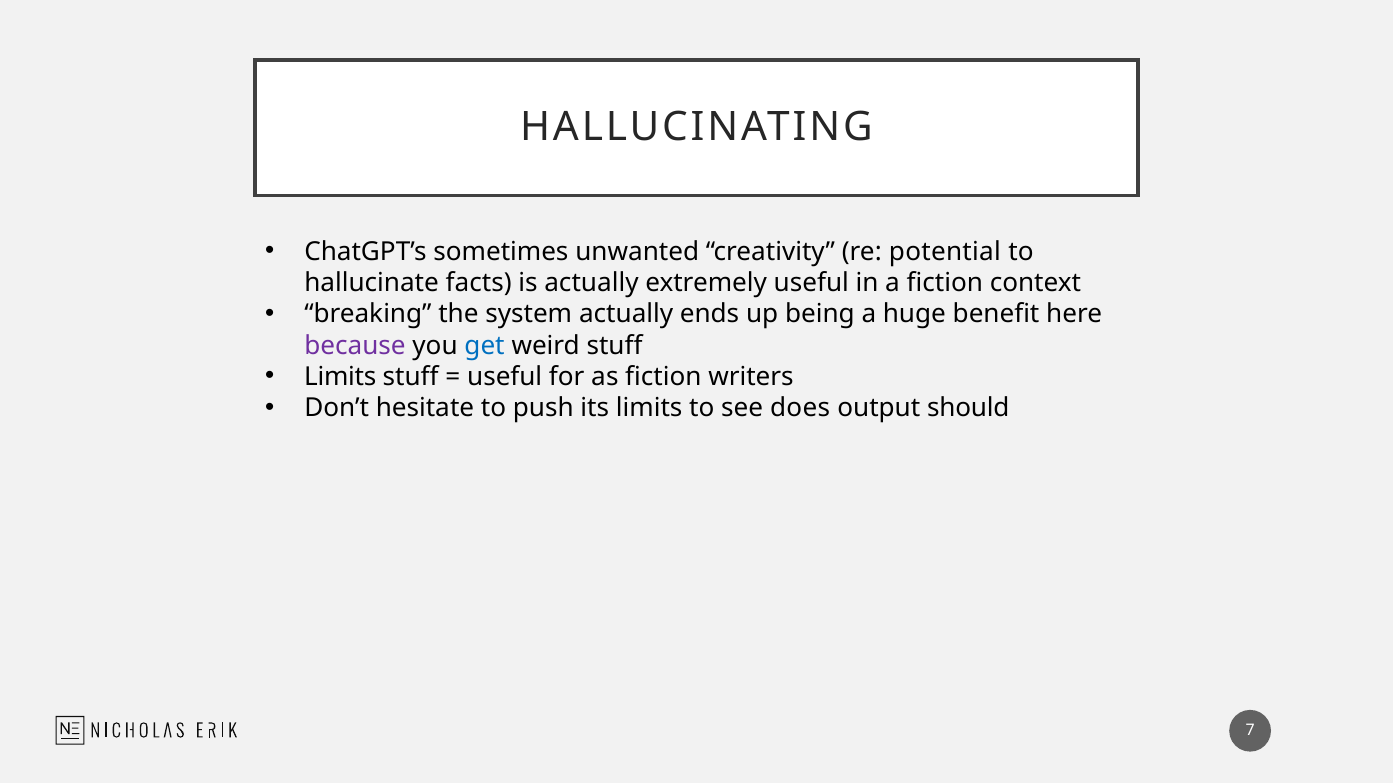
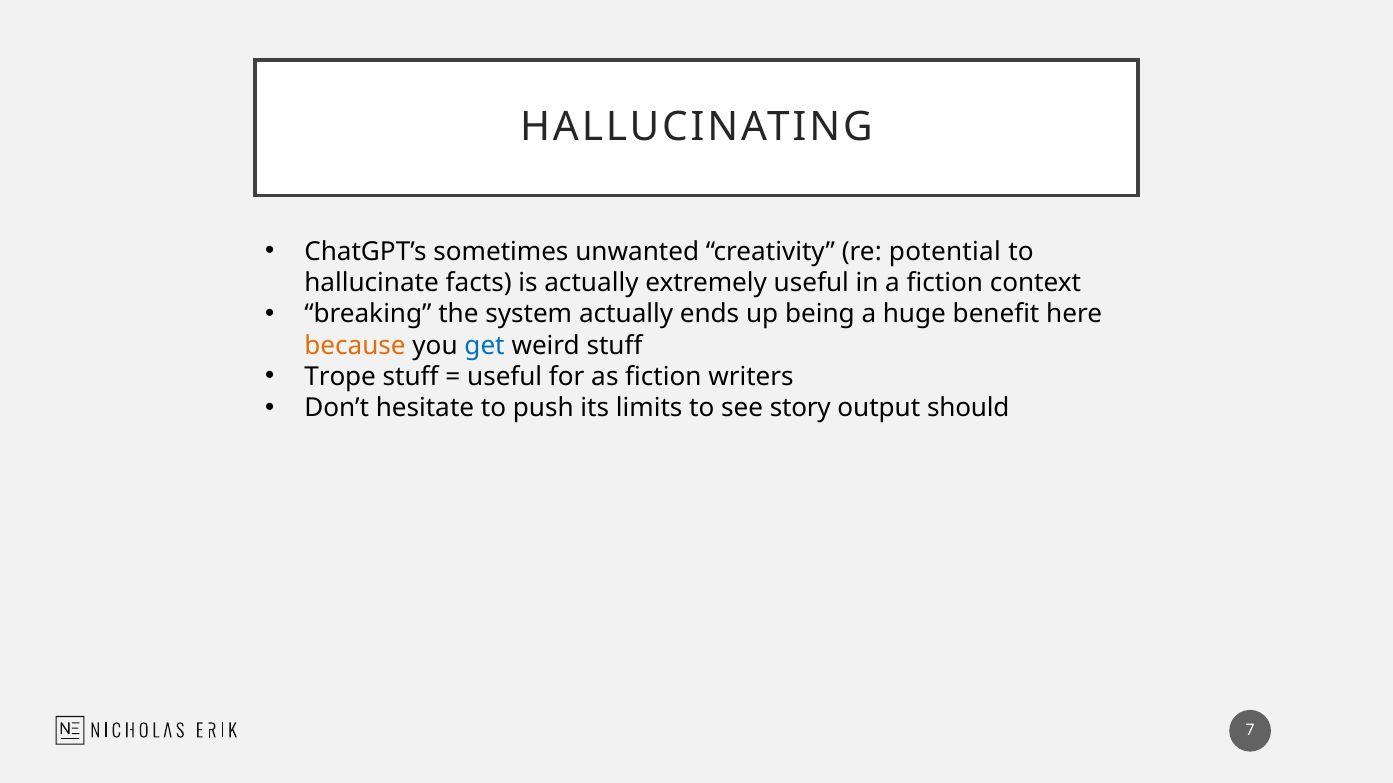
because colour: purple -> orange (355, 346)
Limits: Limits -> Trope (340, 377)
does: does -> story (800, 408)
